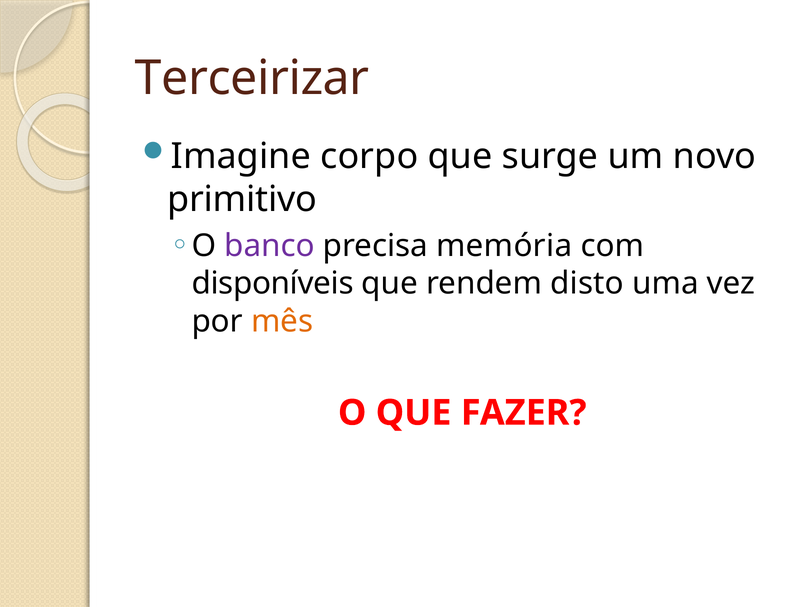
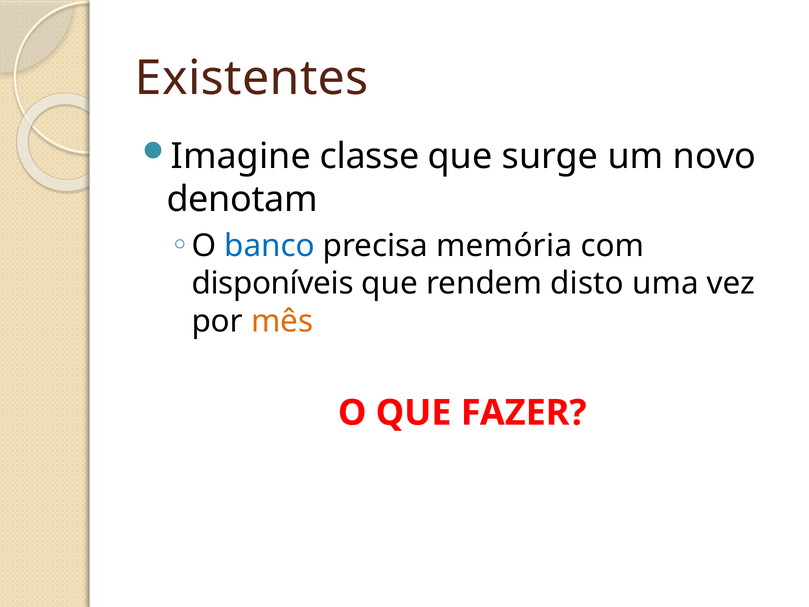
Terceirizar: Terceirizar -> Existentes (252, 78)
corpo: corpo -> classe (370, 156)
primitivo: primitivo -> denotam (242, 199)
banco colour: purple -> blue (269, 246)
